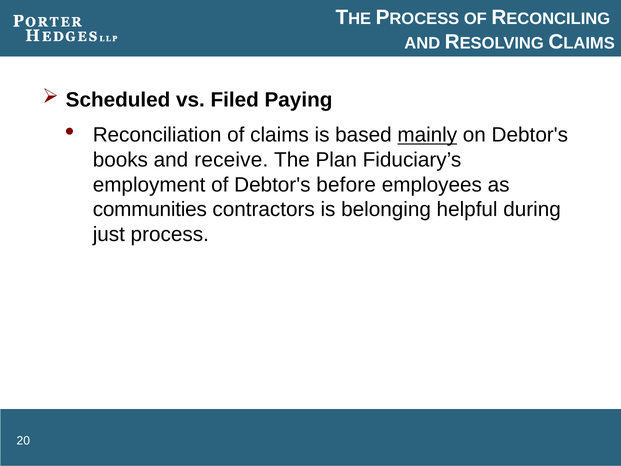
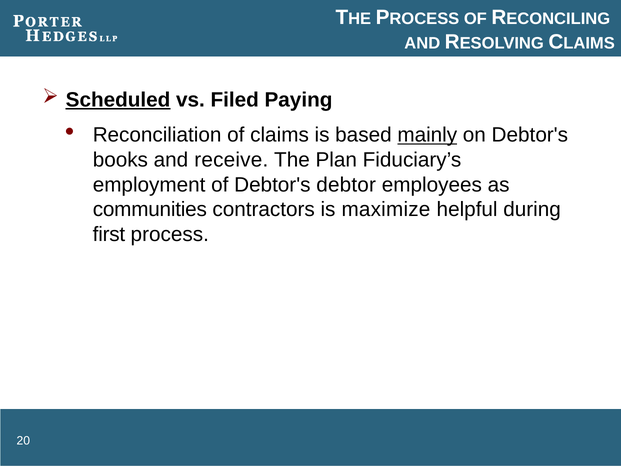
Scheduled underline: none -> present (118, 100)
before: before -> debtor (346, 185)
belonging: belonging -> maximize (386, 209)
just: just -> first (109, 234)
